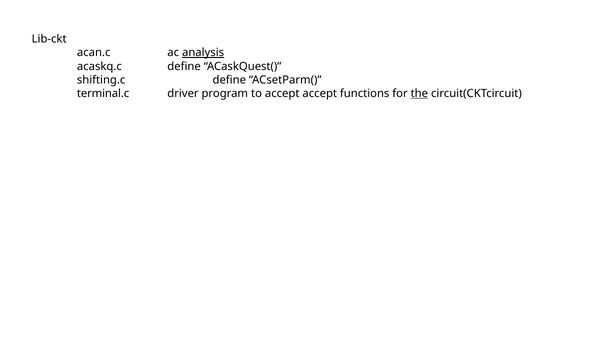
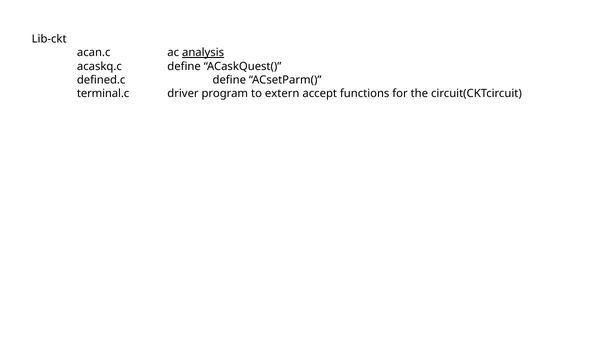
shifting.c: shifting.c -> defined.c (101, 80)
to accept: accept -> extern (282, 93)
the underline: present -> none (419, 93)
